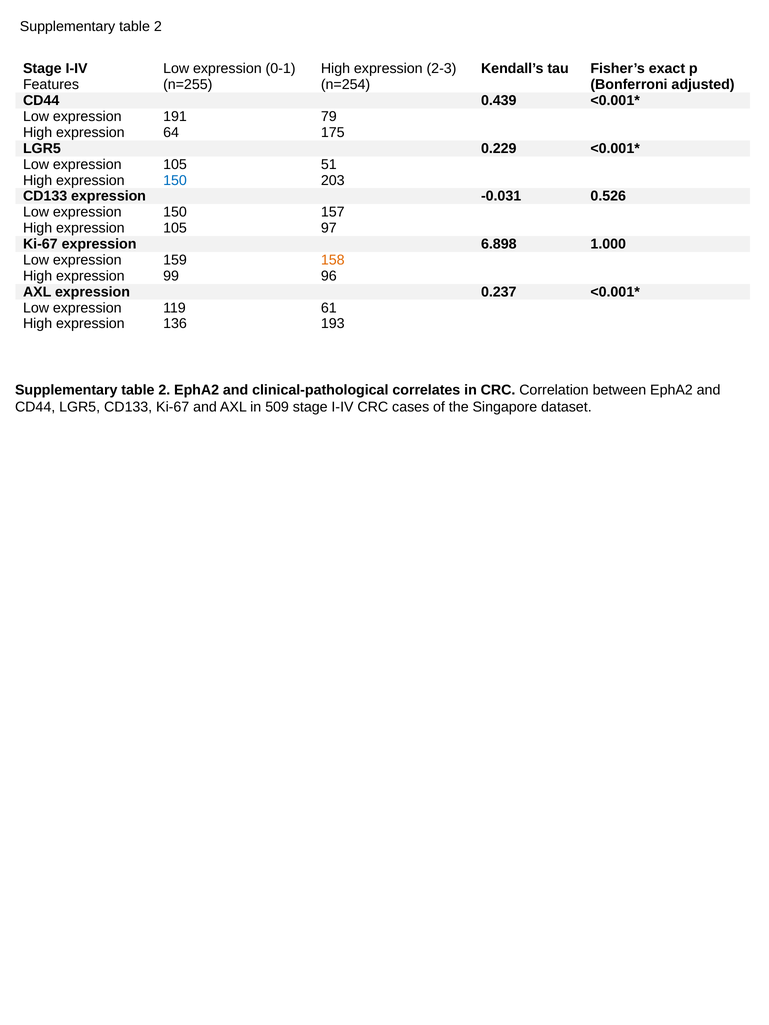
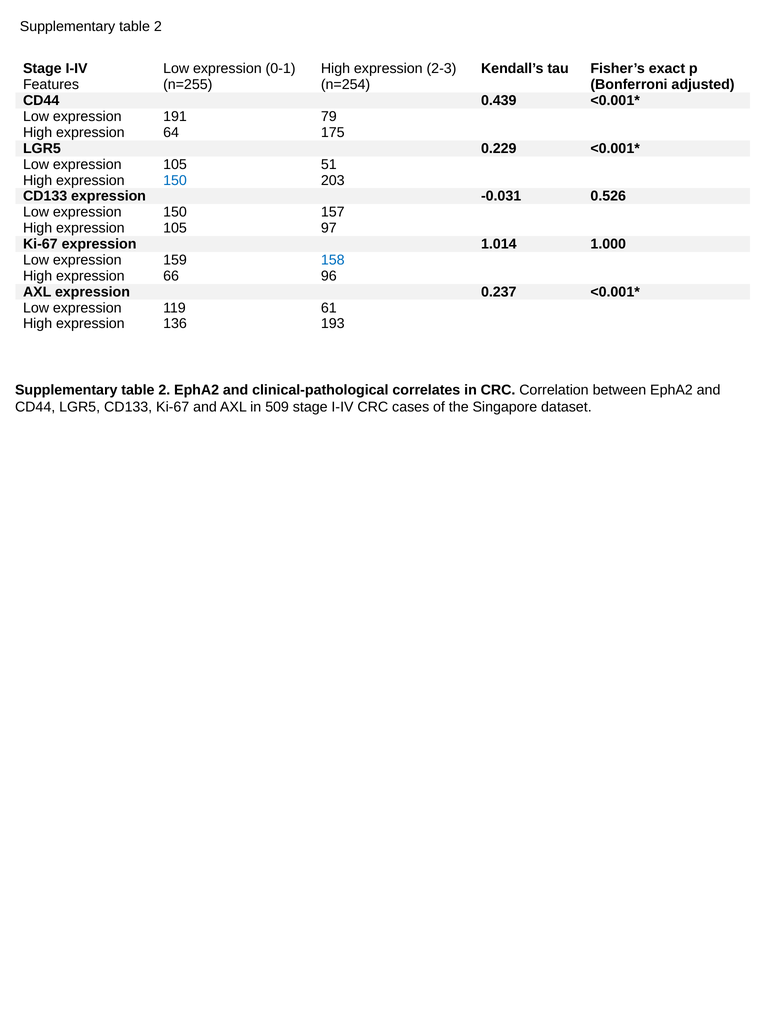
6.898: 6.898 -> 1.014 (499, 244)
158 colour: orange -> blue (333, 260)
99: 99 -> 66 (171, 276)
